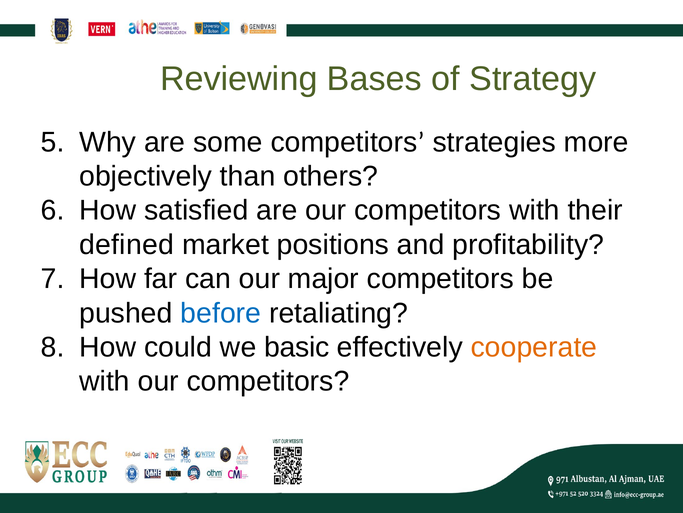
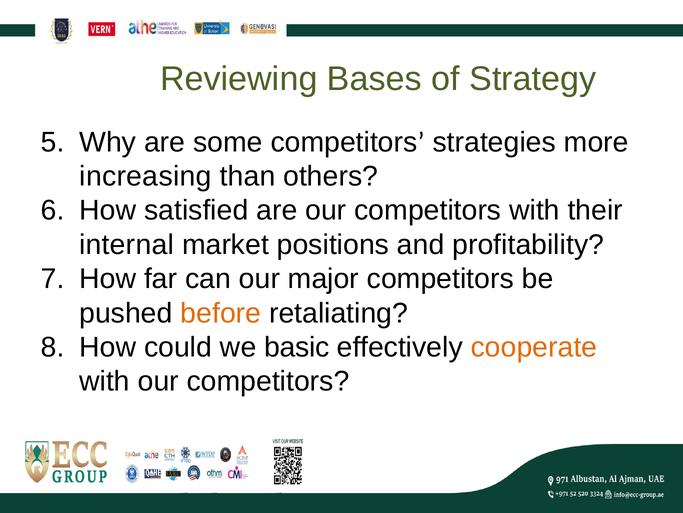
objectively: objectively -> increasing (146, 176)
defined: defined -> internal (127, 244)
before colour: blue -> orange (221, 313)
